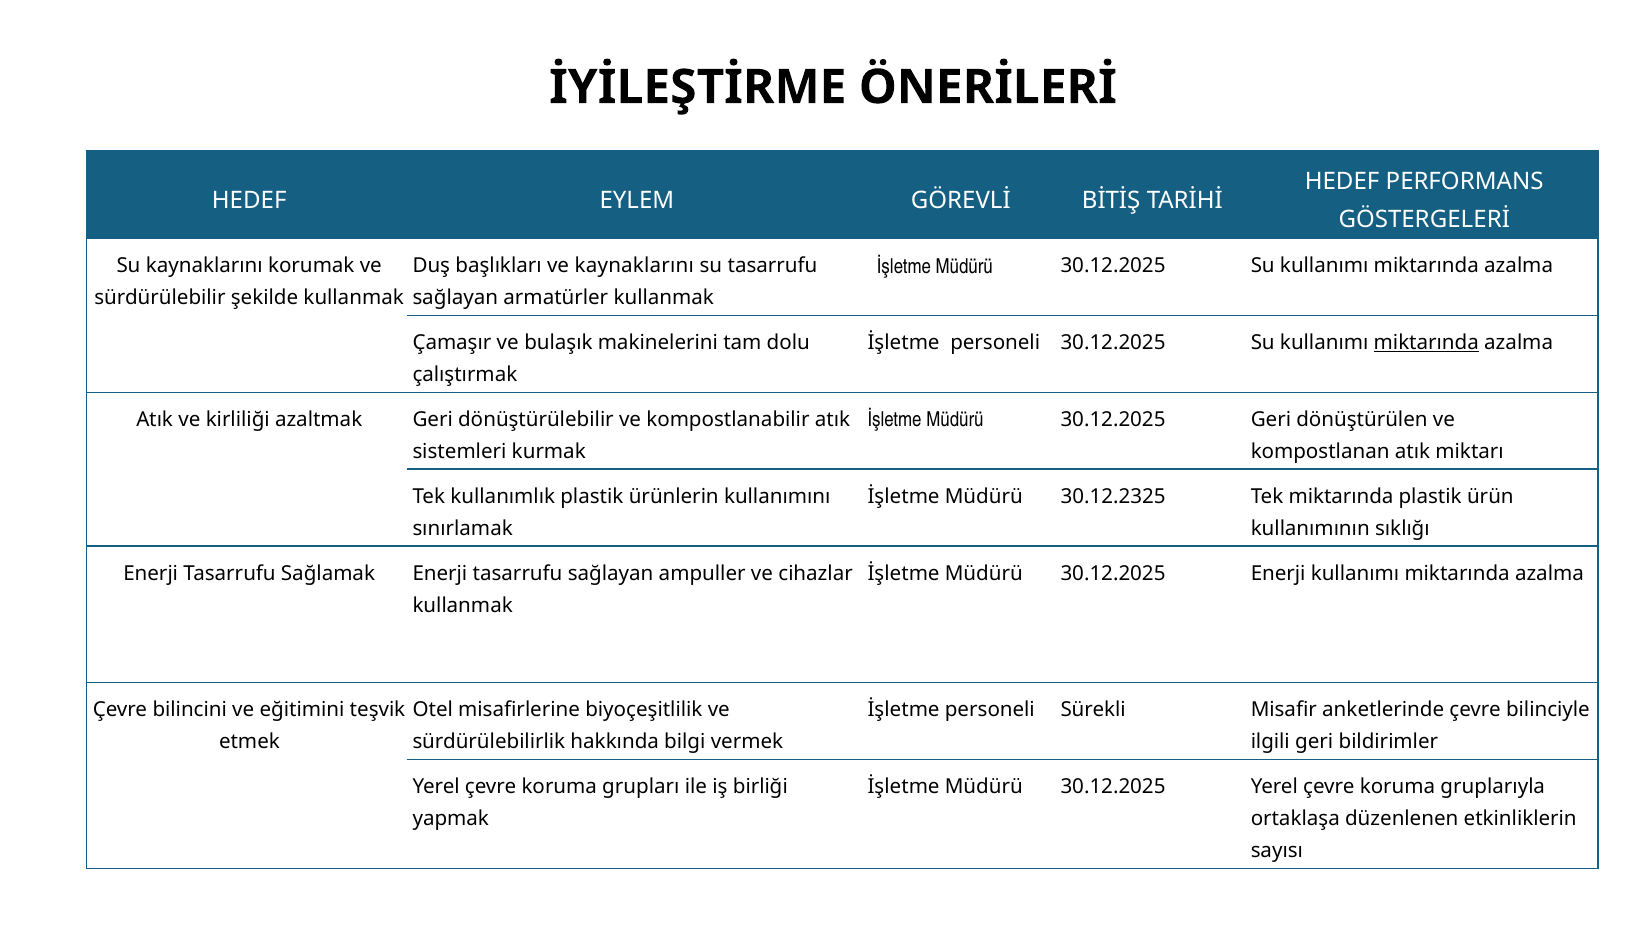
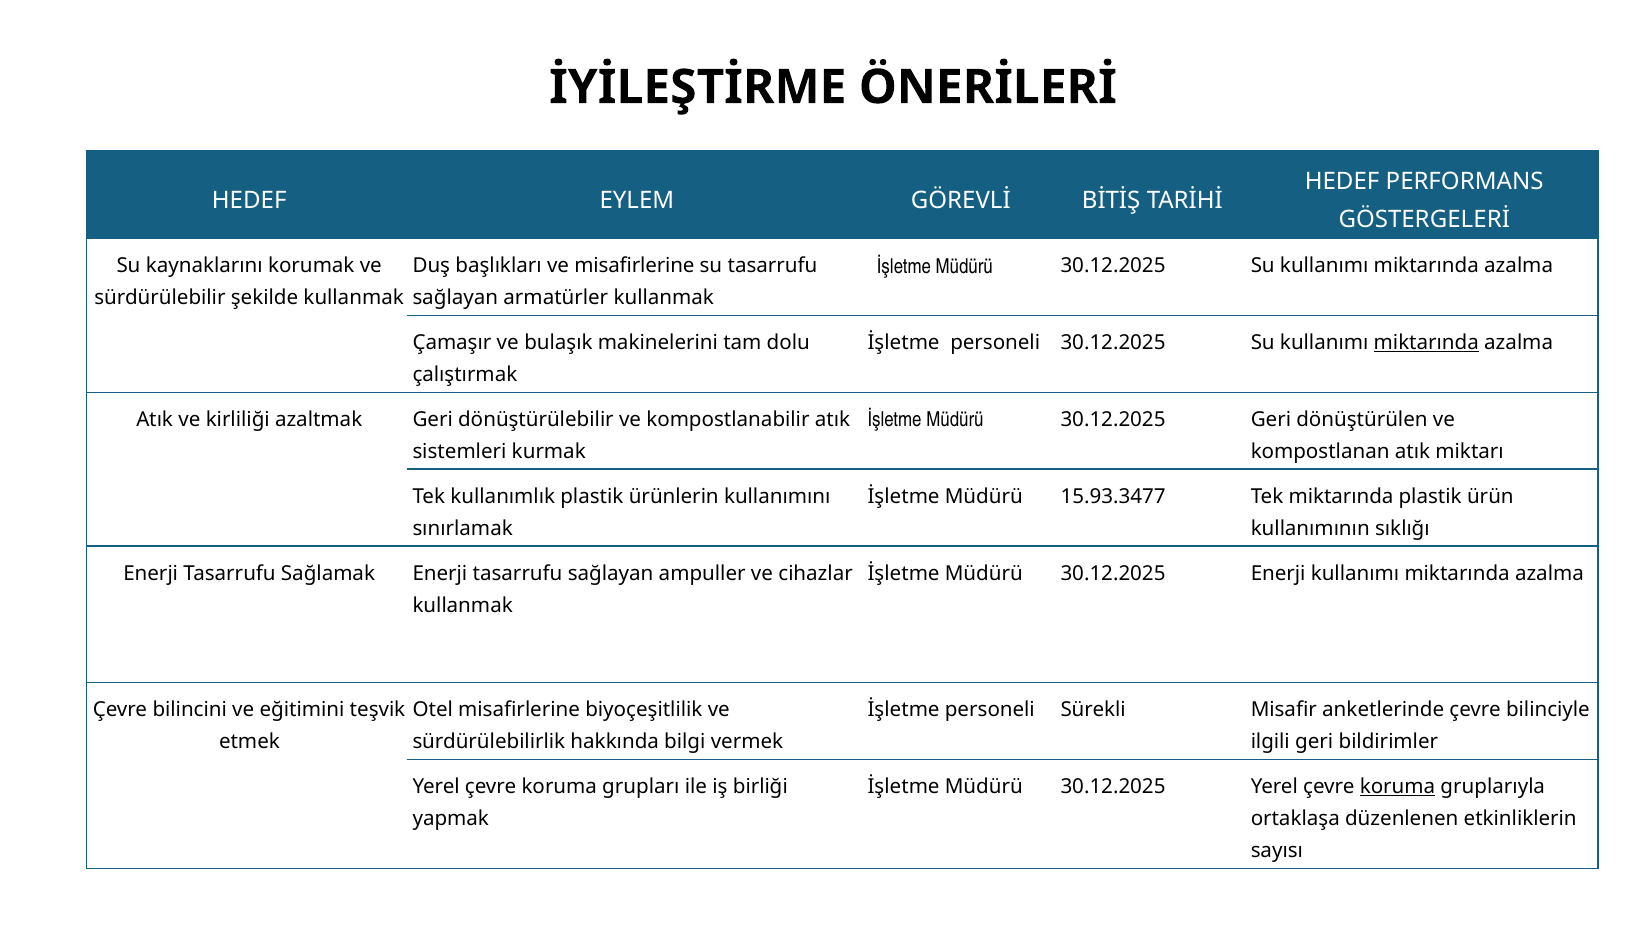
ve kaynaklarını: kaynaklarını -> misafirlerine (634, 266)
30.12.2325: 30.12.2325 -> 15.93.3477 (1113, 496)
koruma underline: none -> present (1397, 787)
